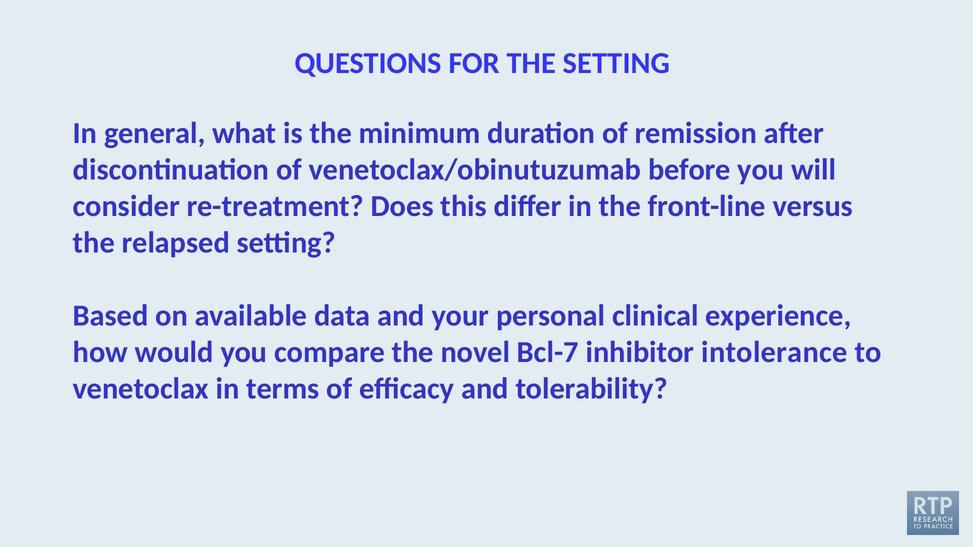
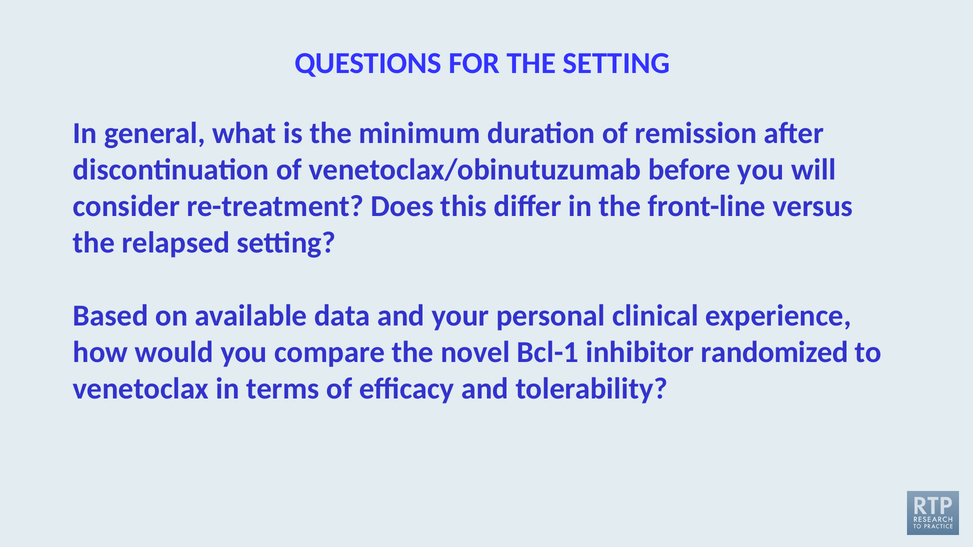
Bcl-7: Bcl-7 -> Bcl-1 (548, 352)
intolerance: intolerance -> randomized (775, 352)
